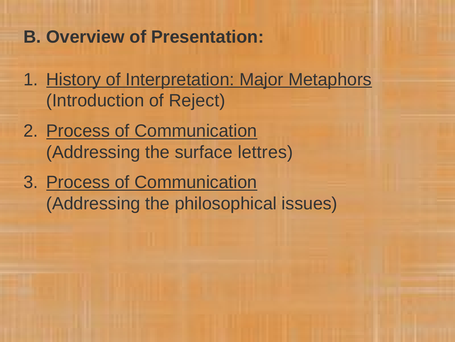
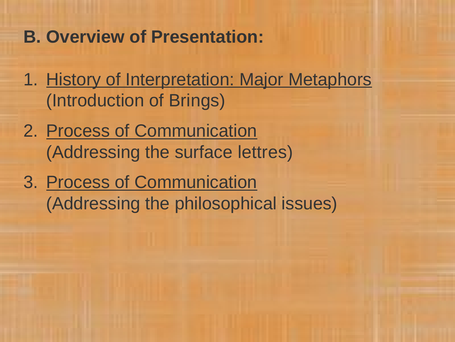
Reject: Reject -> Brings (197, 101)
